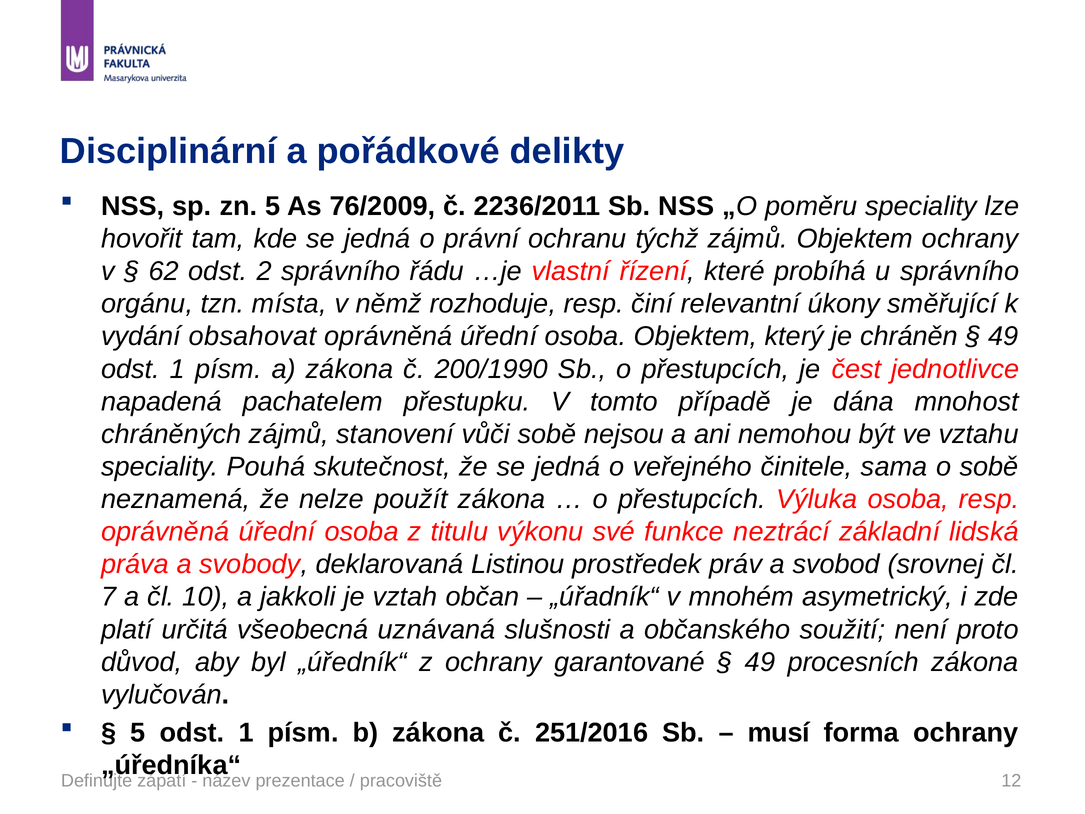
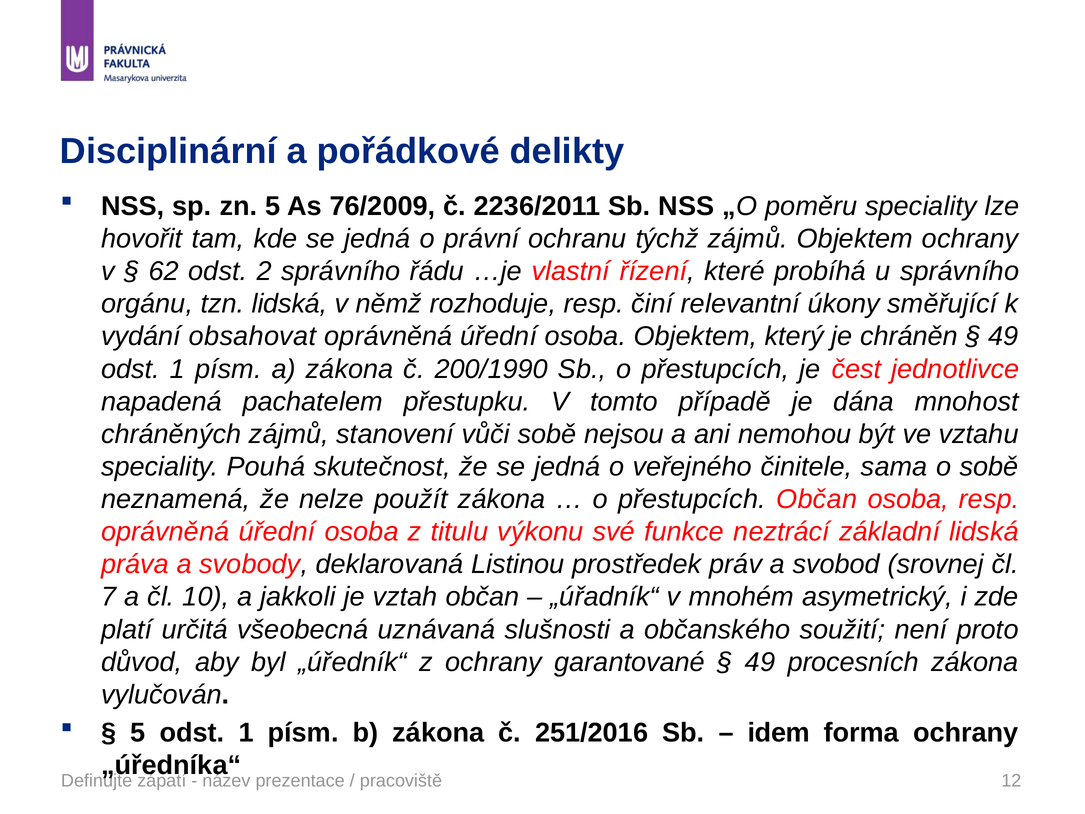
tzn místa: místa -> lidská (290, 304)
přestupcích Výluka: Výluka -> Občan (817, 499)
musí: musí -> idem (779, 732)
